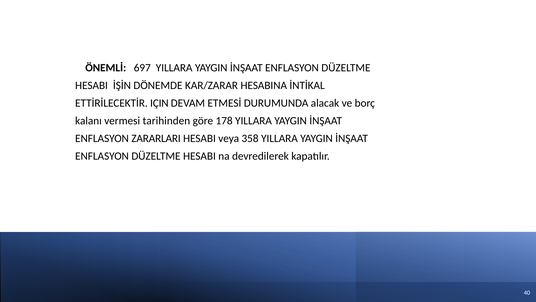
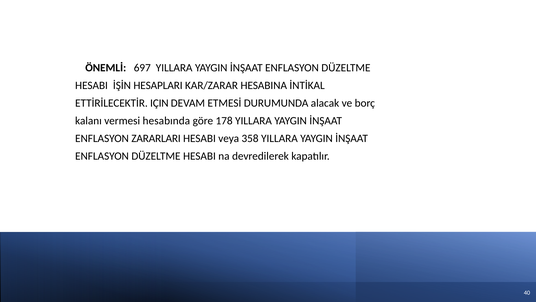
DÖNEMDE: DÖNEMDE -> HESAPLARI (158, 85)
tarihinden: tarihinden -> hesabında (166, 121)
